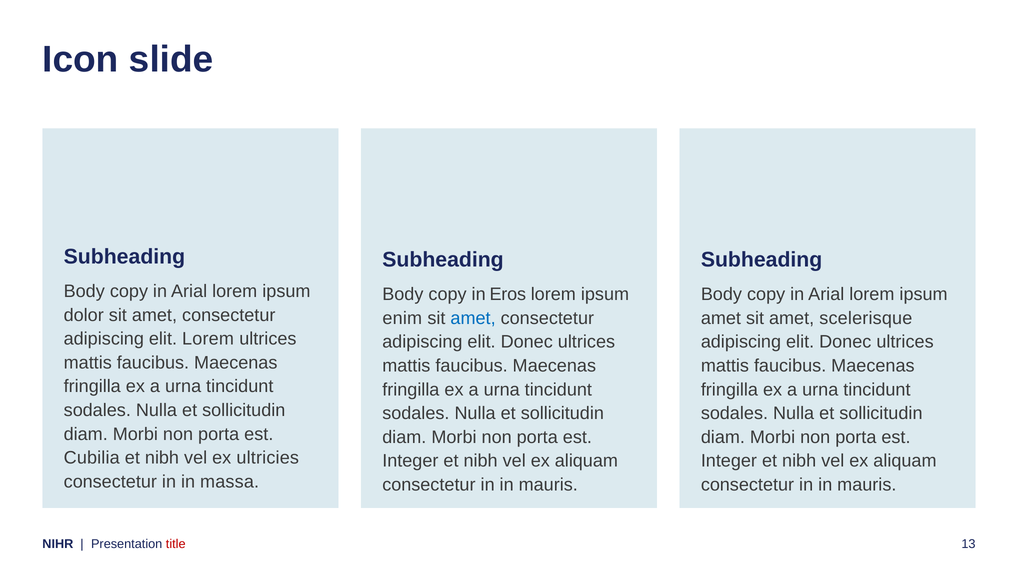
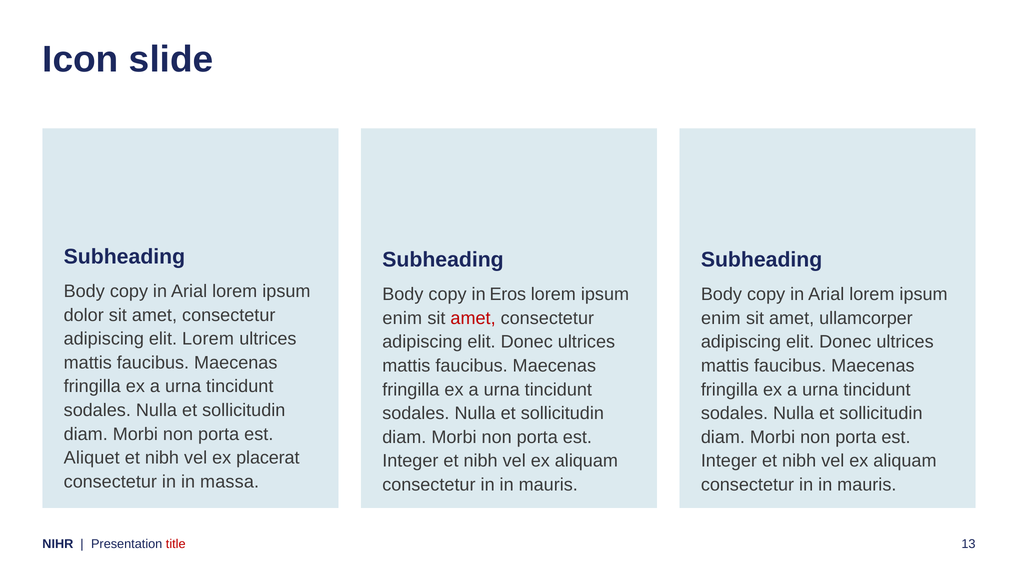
amet colour: blue -> red (473, 318)
amet: amet -> enim (721, 318)
scelerisque: scelerisque -> ullamcorper (866, 318)
Cubilia: Cubilia -> Aliquet (92, 458)
ultricies: ultricies -> placerat (268, 458)
